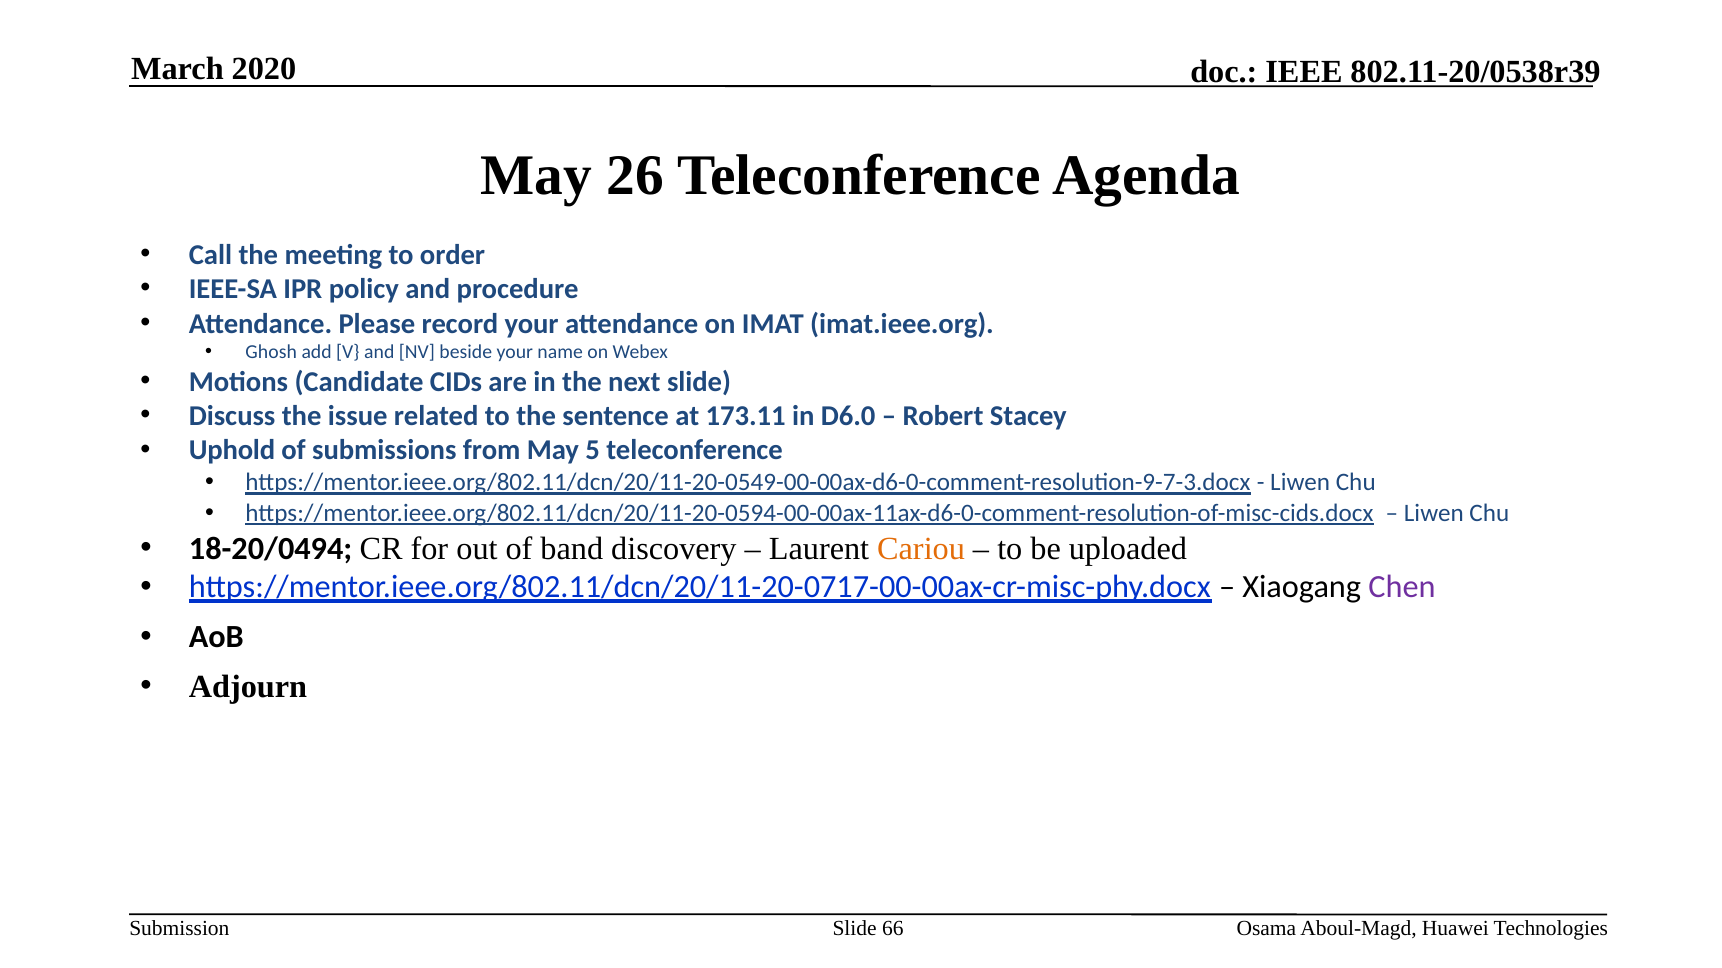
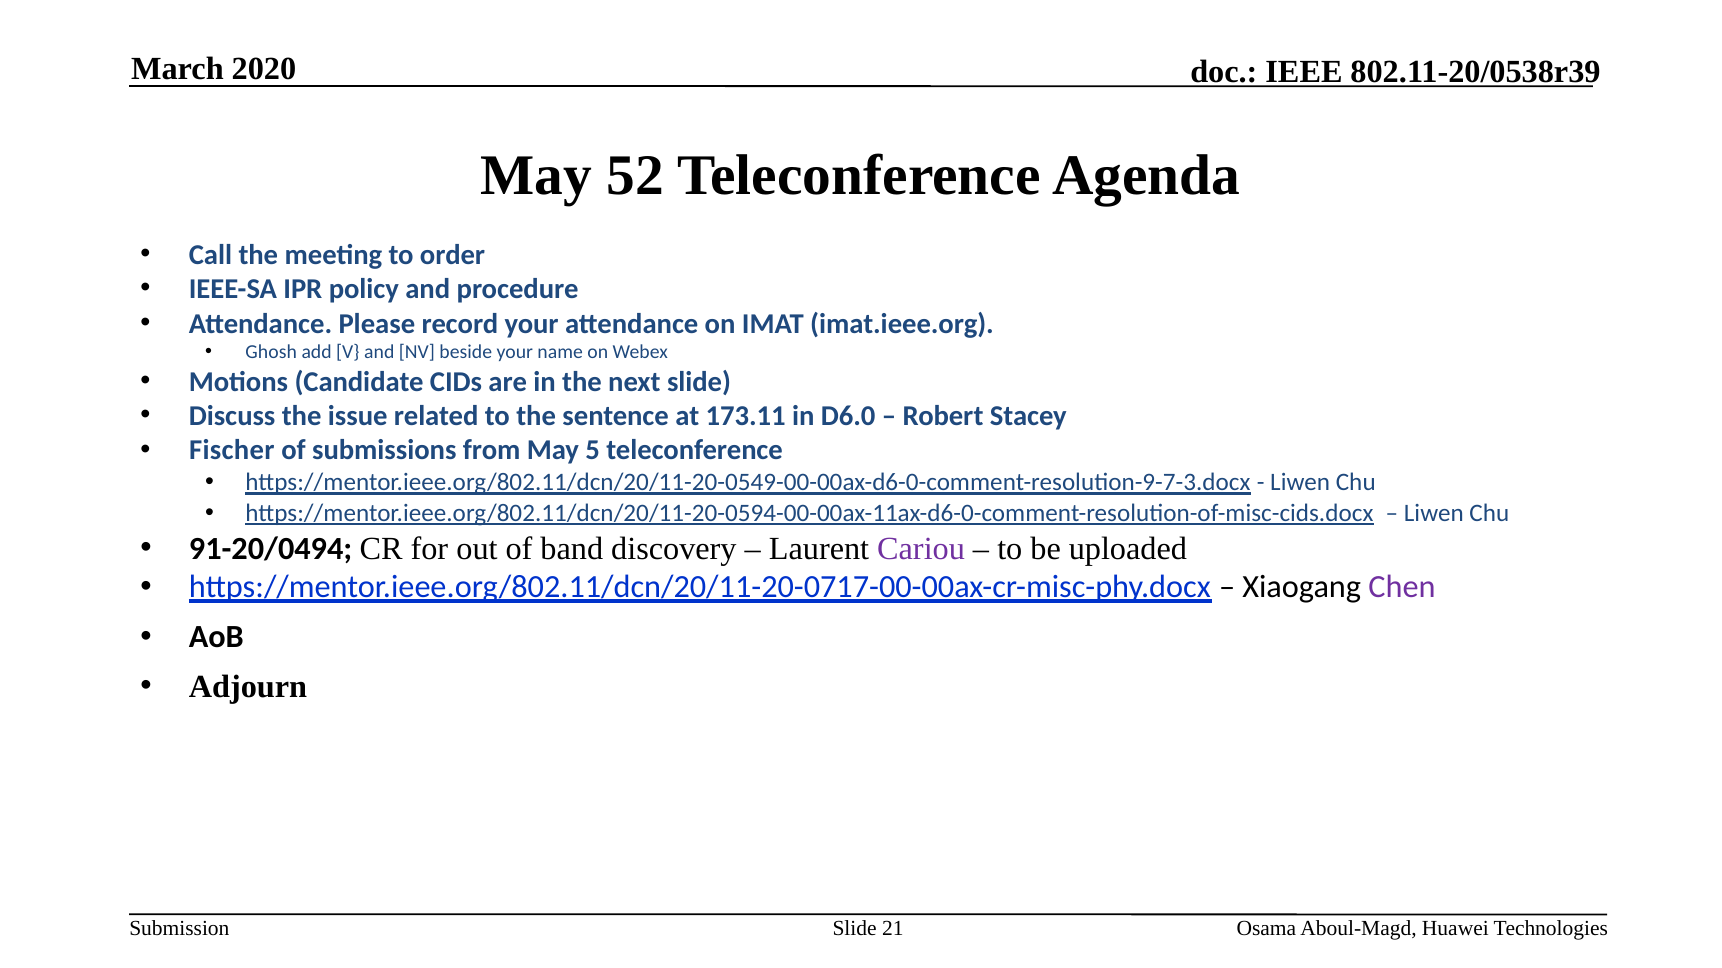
26: 26 -> 52 (635, 176)
Uphold: Uphold -> Fischer (232, 451)
18-20/0494: 18-20/0494 -> 91-20/0494 (271, 549)
Cariou colour: orange -> purple (921, 549)
66: 66 -> 21 (893, 929)
